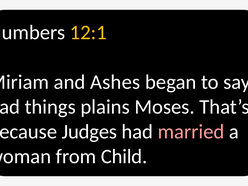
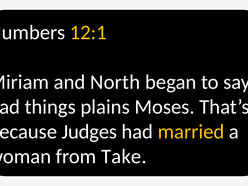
Ashes: Ashes -> North (115, 82)
married colour: pink -> yellow (191, 132)
Child: Child -> Take (124, 156)
